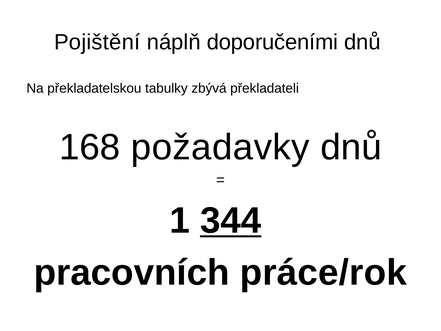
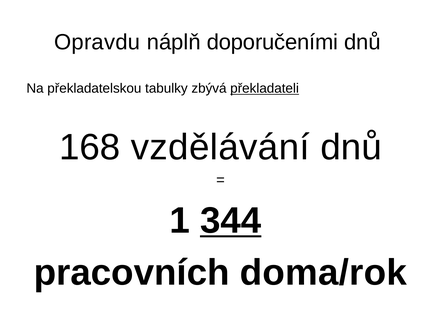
Pojištění: Pojištění -> Opravdu (97, 42)
překladateli underline: none -> present (265, 88)
požadavky: požadavky -> vzdělávání (220, 147)
práce/rok: práce/rok -> doma/rok (323, 273)
